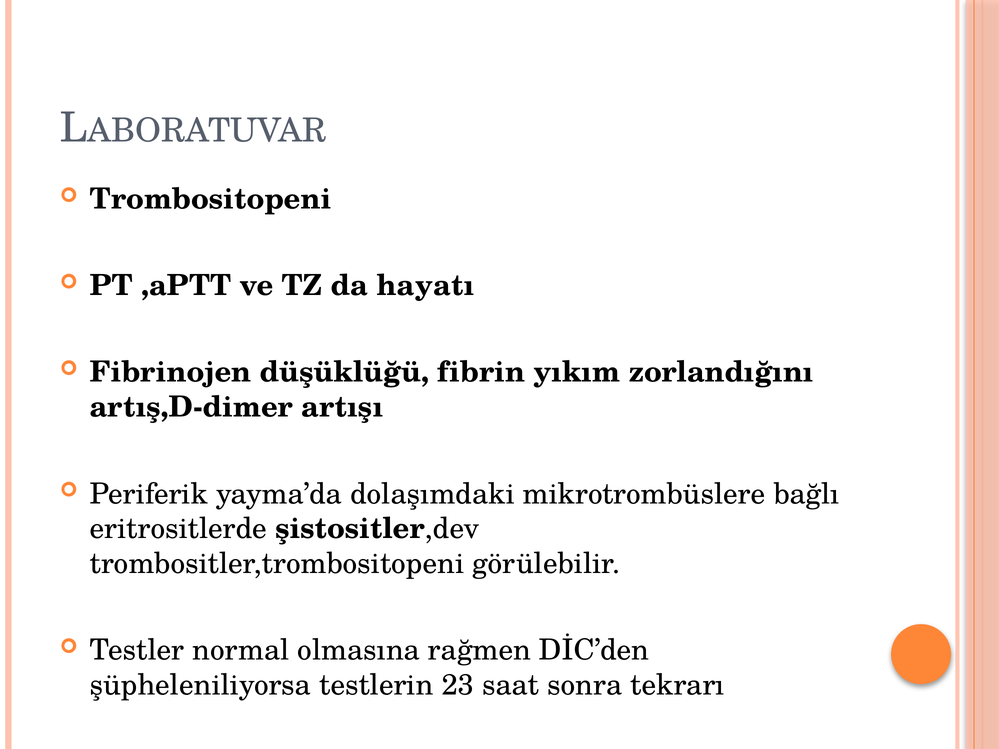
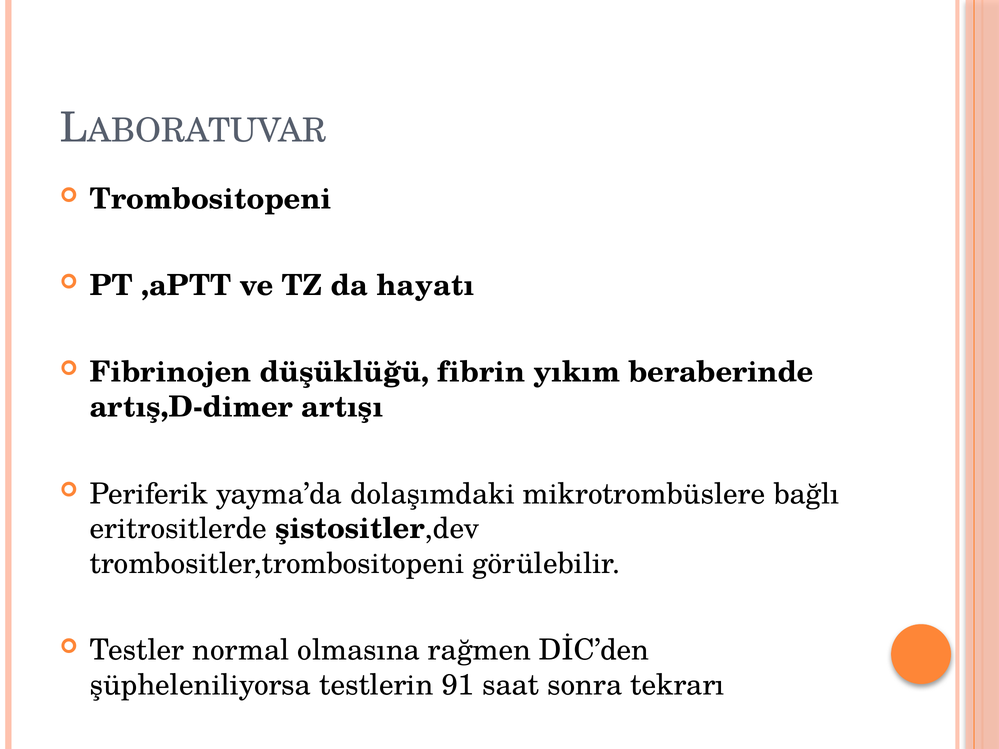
zorlandığını: zorlandığını -> beraberinde (721, 372)
23: 23 -> 91 (458, 686)
